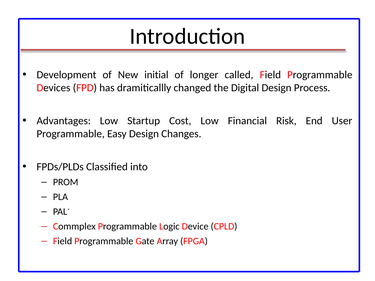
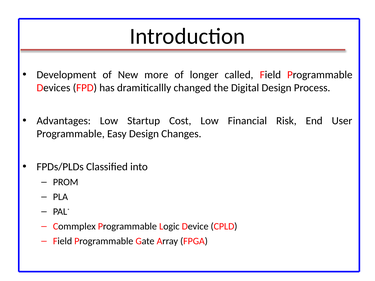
initial: initial -> more (156, 75)
